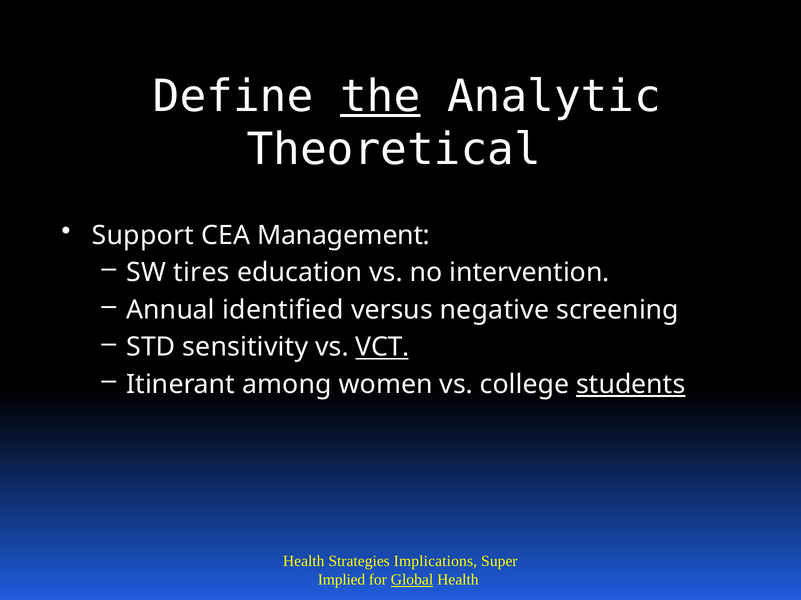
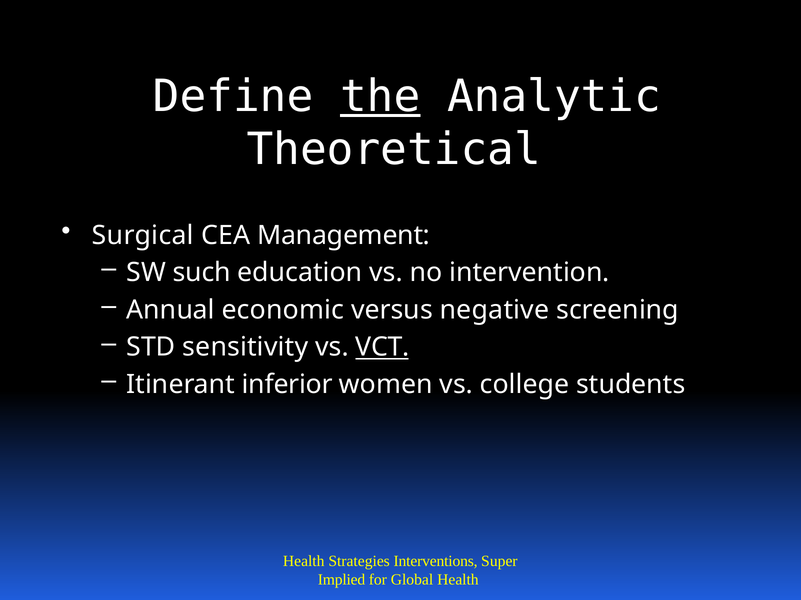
Support: Support -> Surgical (143, 235)
tires: tires -> such (202, 273)
identified: identified -> economic (283, 310)
among: among -> inferior (287, 385)
students underline: present -> none (631, 385)
Implications: Implications -> Interventions (436, 562)
Global underline: present -> none (412, 581)
